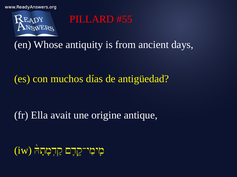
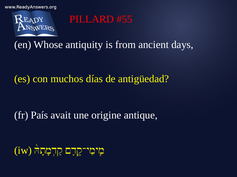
Ella: Ella -> País (39, 116)
